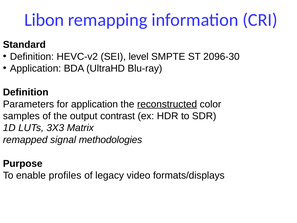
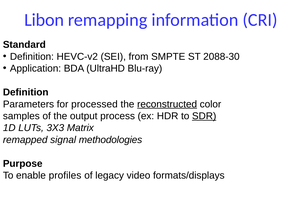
level: level -> from (139, 56)
2096-30: 2096-30 -> 2088-30 (221, 56)
for application: application -> processed (94, 104)
contrast: contrast -> process (118, 116)
SDR underline: none -> present (204, 116)
